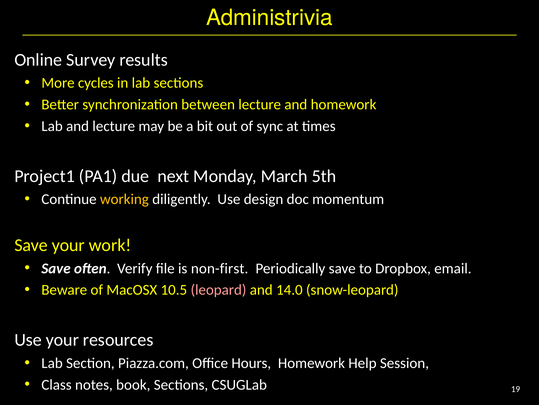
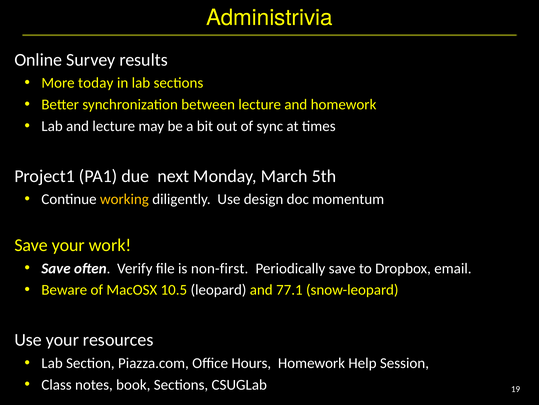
cycles: cycles -> today (96, 83)
leopard colour: pink -> white (218, 289)
14.0: 14.0 -> 77.1 (289, 289)
